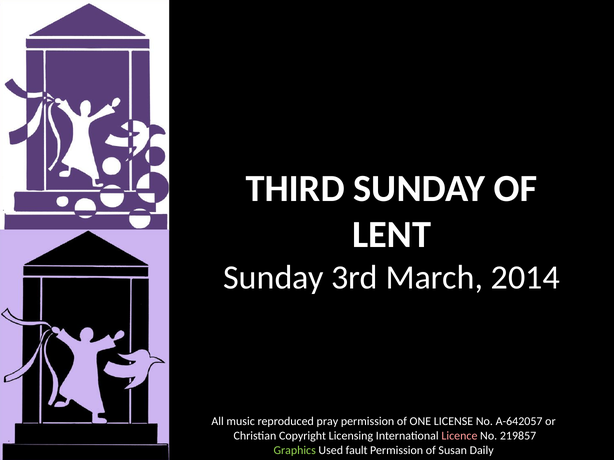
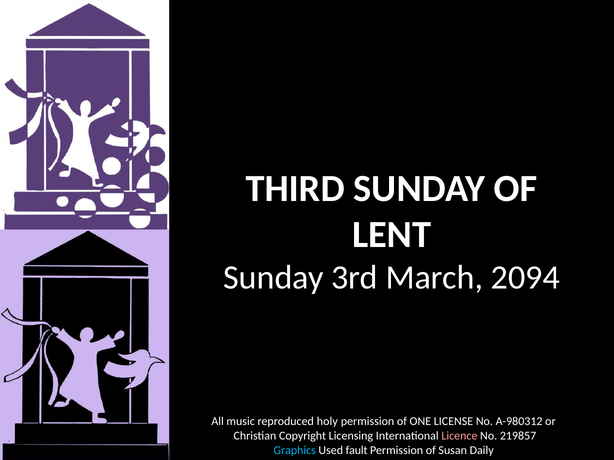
2014: 2014 -> 2094 (525, 278)
pray: pray -> holy (327, 422)
A-642057: A-642057 -> A-980312 (519, 422)
Graphics colour: light green -> light blue (295, 451)
